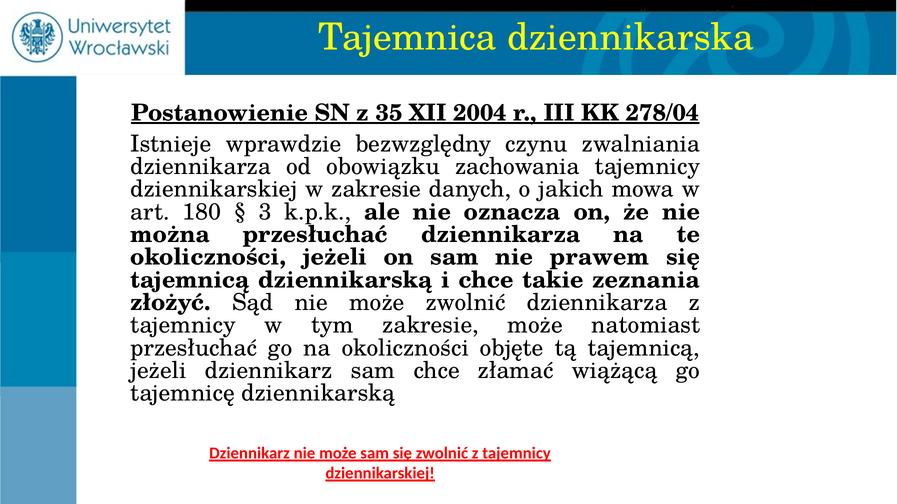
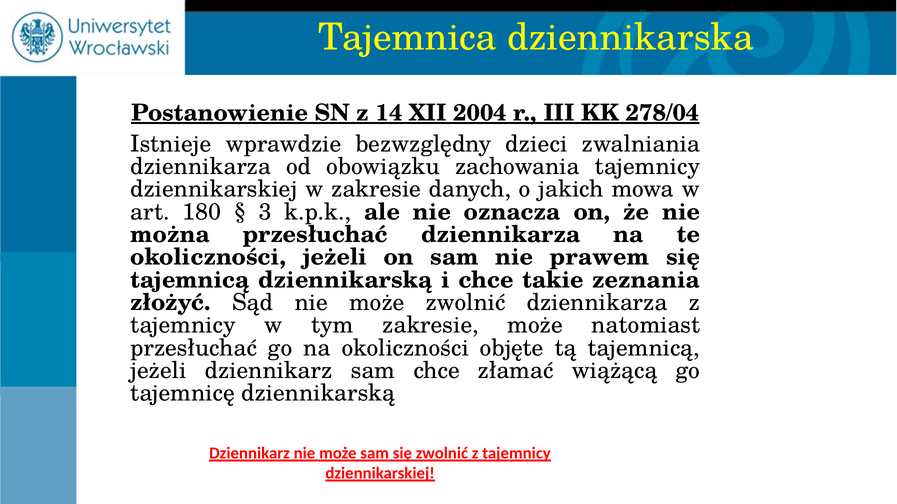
35: 35 -> 14 (389, 113)
czynu: czynu -> dzieci (536, 144)
